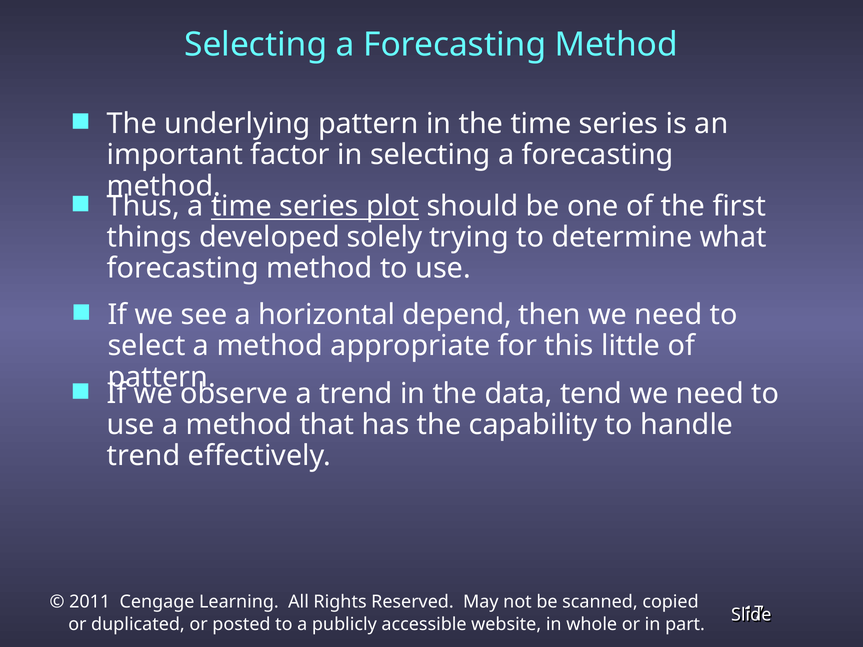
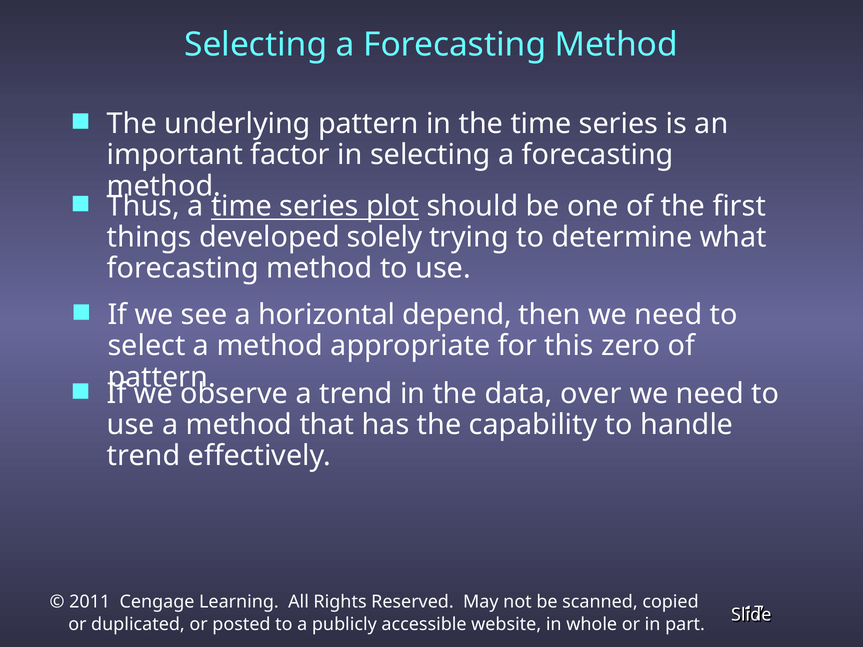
little: little -> zero (631, 346)
tend: tend -> over (591, 394)
